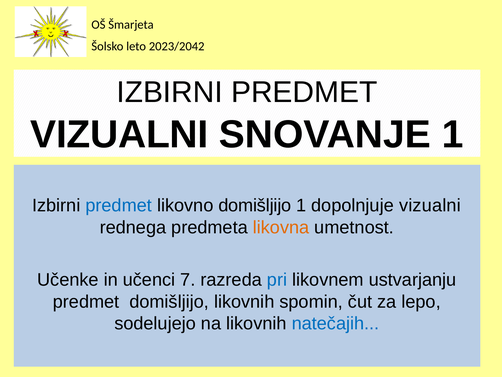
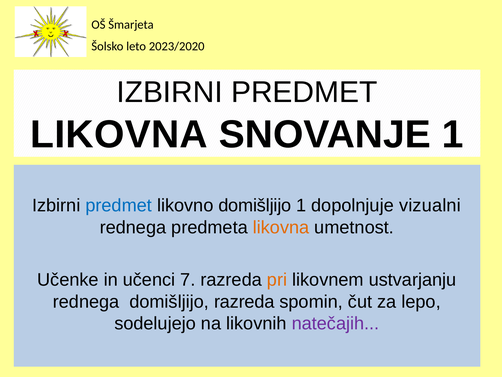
2023/2042: 2023/2042 -> 2023/2020 (177, 46)
VIZUALNI: VIZUALNI -> LIKOVNA (119, 134)
pri colour: blue -> orange (277, 280)
predmet: predmet -> rednega (86, 301)
domišljijo likovnih: likovnih -> razreda (244, 301)
natečajih colour: blue -> purple (336, 323)
